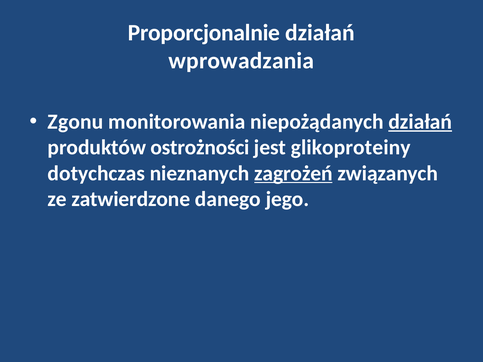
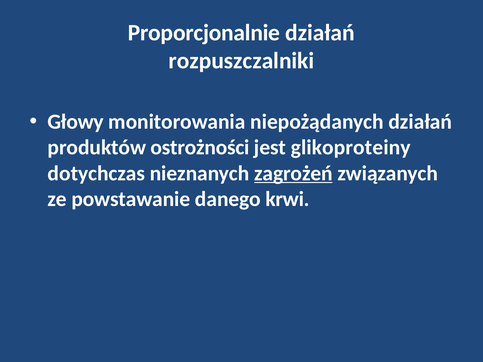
wprowadzania: wprowadzania -> rozpuszczalniki (241, 61)
Zgonu: Zgonu -> Głowy (76, 122)
działań underline: present -> none (420, 122)
zatwierdzone: zatwierdzone -> powstawanie (131, 199)
jego: jego -> krwi (288, 199)
